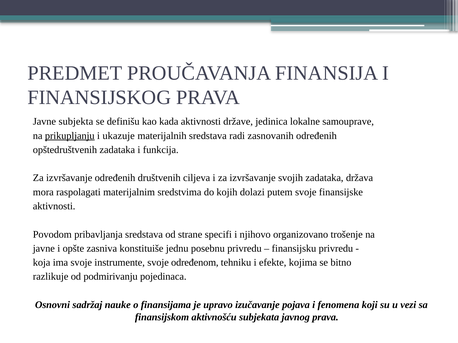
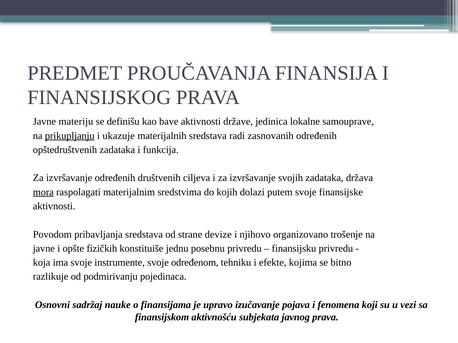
subjekta: subjekta -> materiju (76, 122)
kada: kada -> bave (169, 122)
mora underline: none -> present (43, 192)
specifi: specifi -> devize (218, 235)
zasniva: zasniva -> fizičkih (102, 249)
